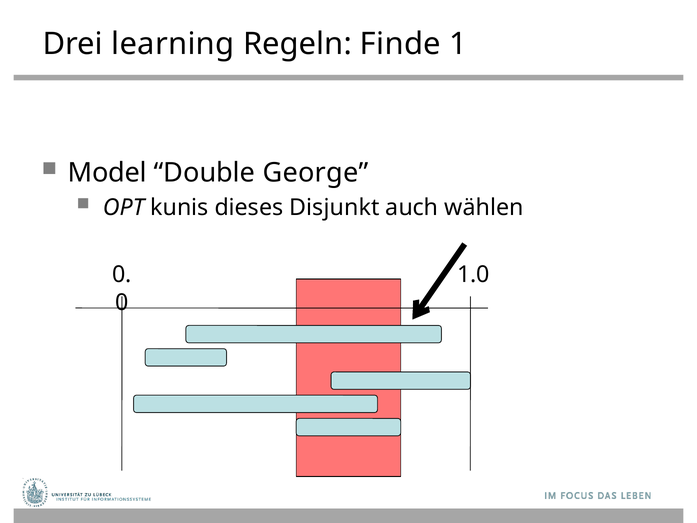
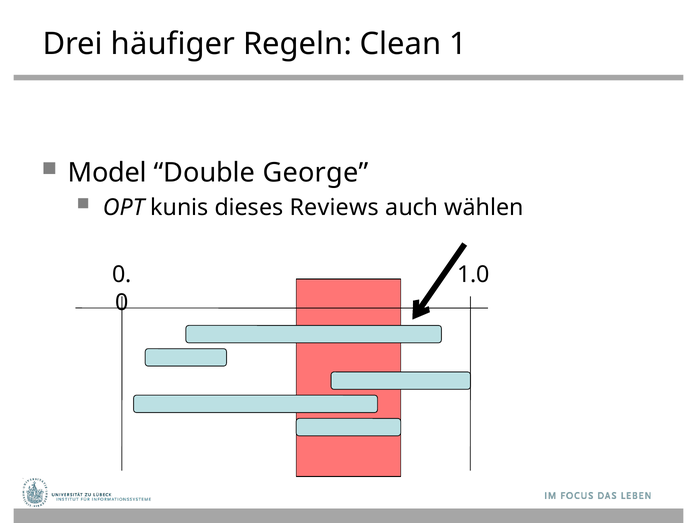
learning: learning -> häufiger (173, 44)
Finde: Finde -> Clean (401, 44)
Disjunkt: Disjunkt -> Reviews (334, 207)
